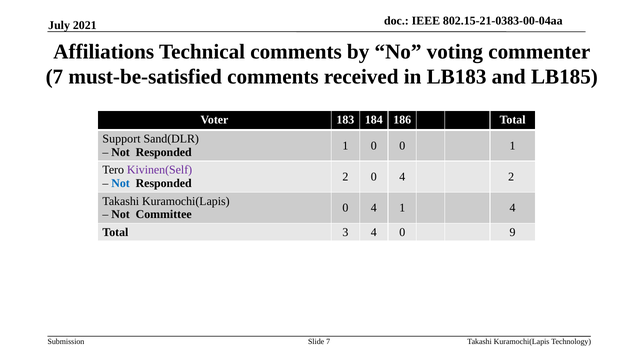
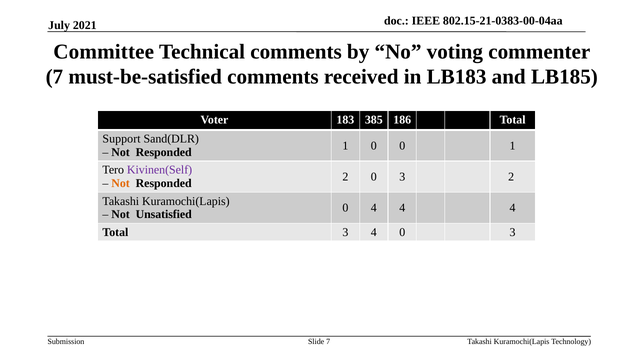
Affiliations: Affiliations -> Committee (104, 52)
184: 184 -> 385 (374, 120)
2 0 4: 4 -> 3 (402, 177)
Not colour: blue -> orange (121, 183)
0 4 1: 1 -> 4 (402, 208)
Committee: Committee -> Unsatisfied (164, 214)
4 0 9: 9 -> 3 (513, 232)
